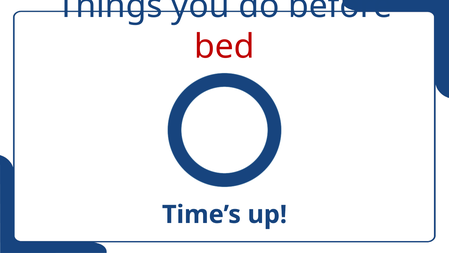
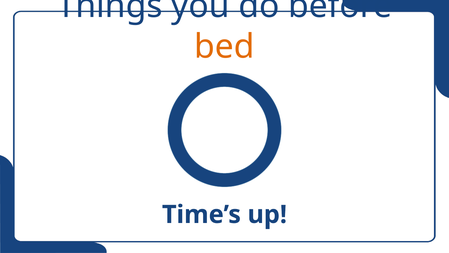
bed colour: red -> orange (224, 47)
